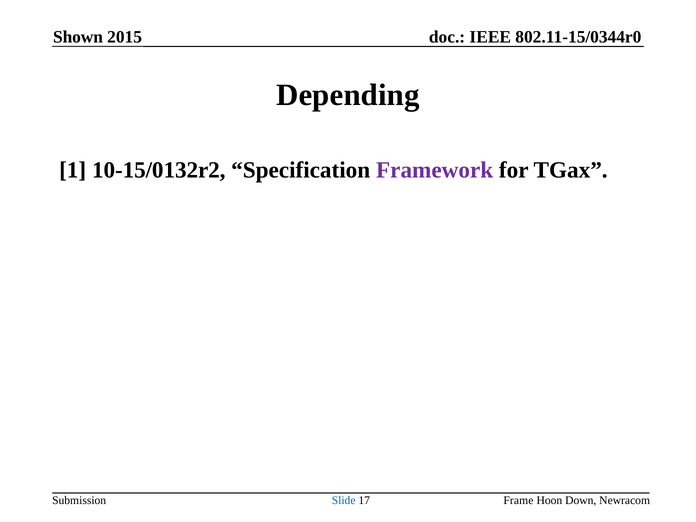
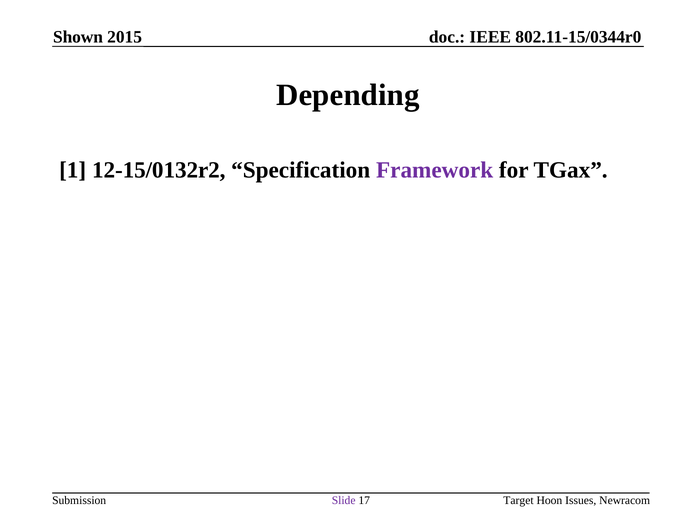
10-15/0132r2: 10-15/0132r2 -> 12-15/0132r2 (159, 170)
Slide colour: blue -> purple (344, 501)
Frame: Frame -> Target (518, 501)
Down: Down -> Issues (581, 501)
